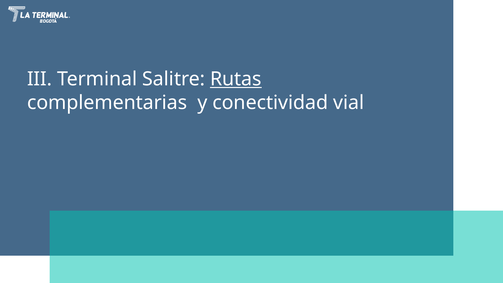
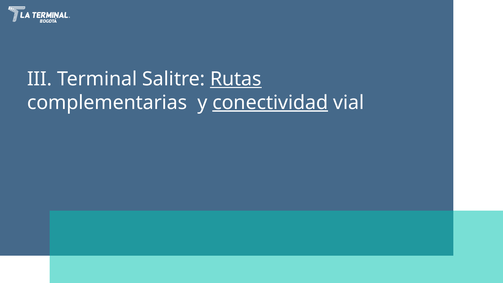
conectividad underline: none -> present (270, 103)
